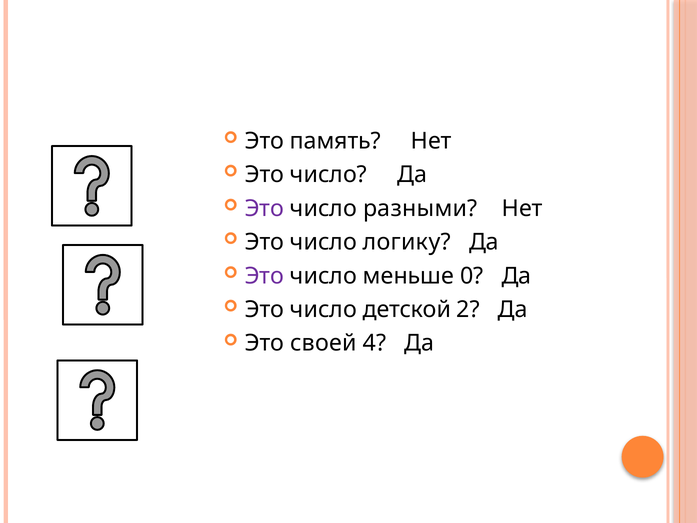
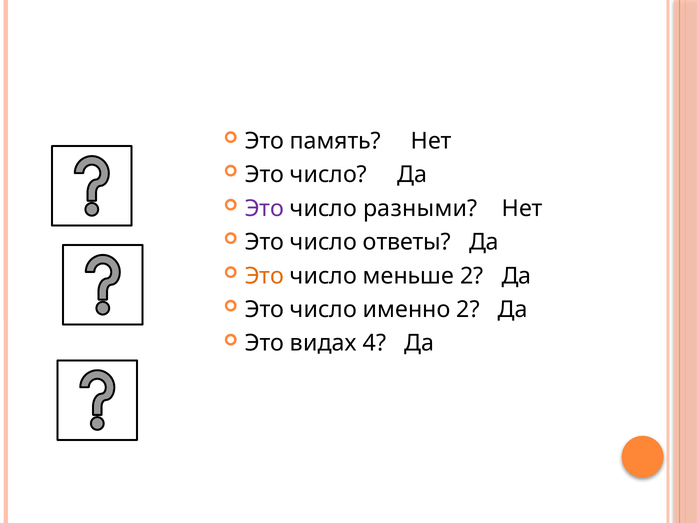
логику: логику -> ответы (407, 242)
Это colour: purple -> orange (264, 276)
меньше 0: 0 -> 2 (472, 276)
детской: детской -> именно (407, 309)
своей: своей -> видах (323, 343)
